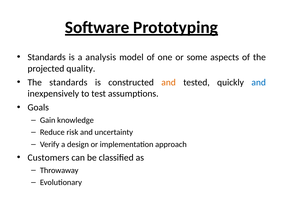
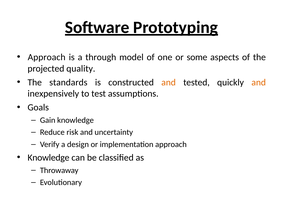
Standards: Standards -> Approach (47, 57)
analysis: analysis -> through (101, 57)
and colour: blue -> orange (259, 82)
Customers: Customers -> Knowledge (49, 158)
